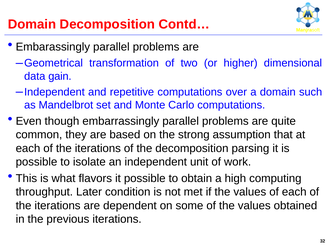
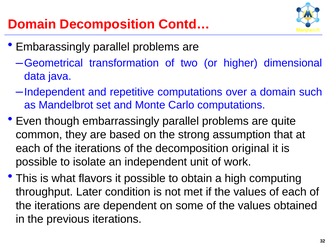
gain: gain -> java (60, 76)
parsing: parsing -> original (250, 149)
